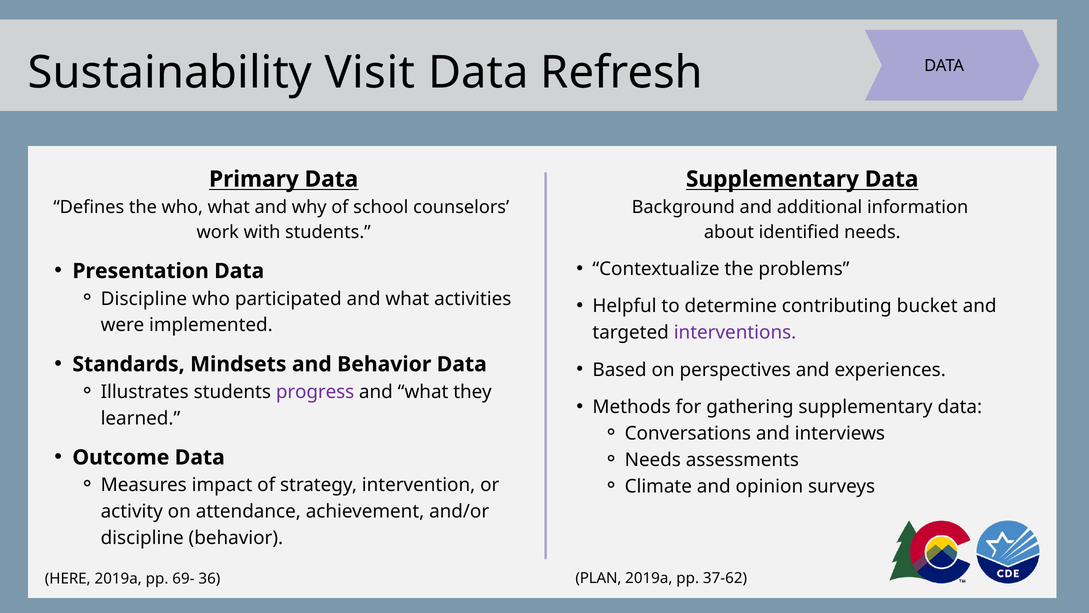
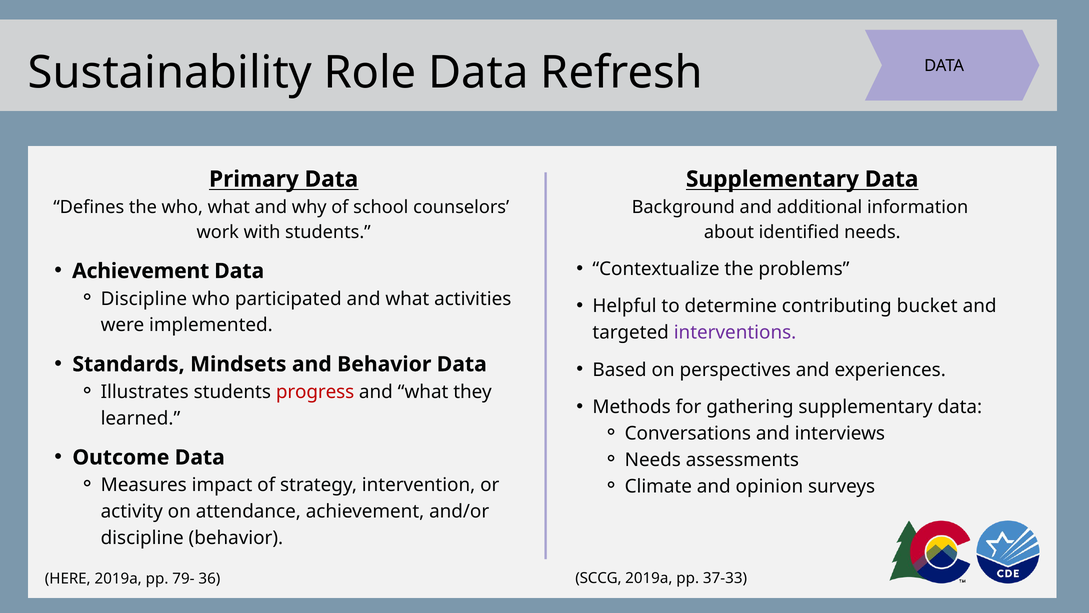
Visit: Visit -> Role (370, 73)
Presentation: Presentation -> Achievement (141, 271)
progress colour: purple -> red (315, 392)
PLAN: PLAN -> SCCG (598, 578)
37-62: 37-62 -> 37-33 (725, 578)
69-: 69- -> 79- (183, 578)
